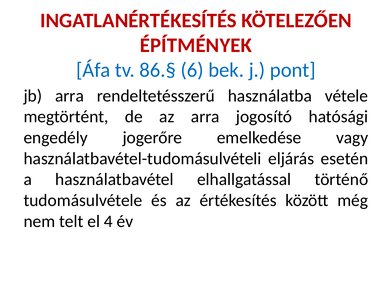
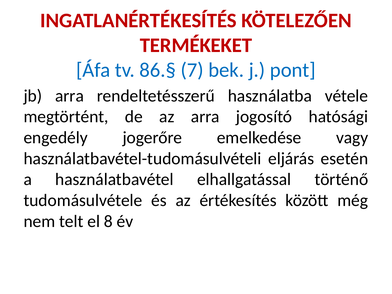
ÉPÍTMÉNYEK: ÉPÍTMÉNYEK -> TERMÉKEKET (196, 45)
6: 6 -> 7 (192, 70)
4: 4 -> 8 (108, 221)
